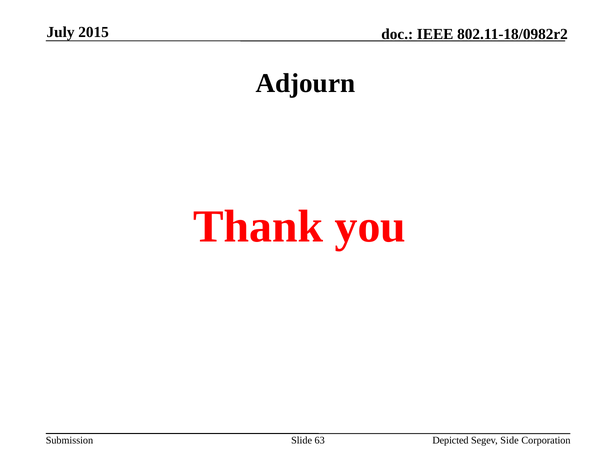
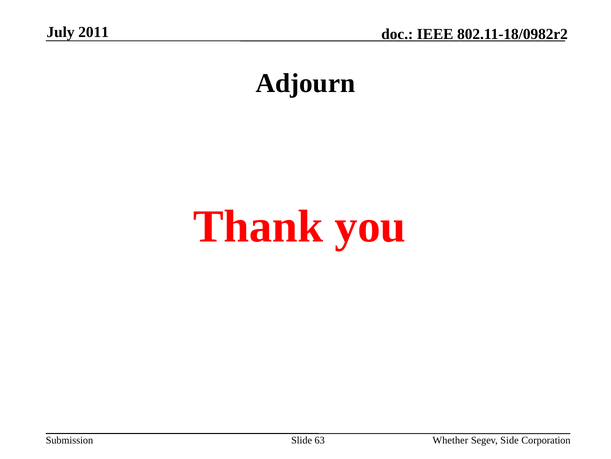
2015: 2015 -> 2011 (94, 32)
Depicted: Depicted -> Whether (450, 439)
